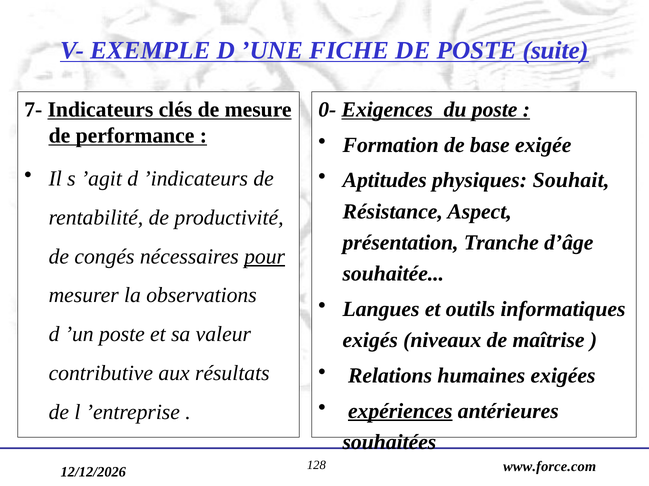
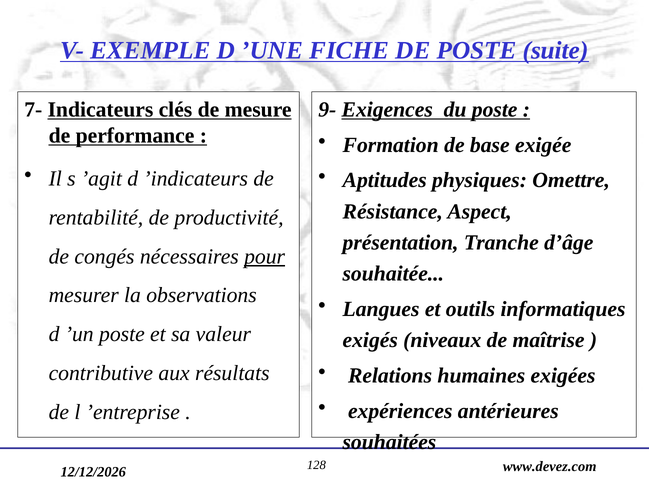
0-: 0- -> 9- (327, 110)
Souhait: Souhait -> Omettre (571, 181)
expériences underline: present -> none (400, 412)
www.force.com: www.force.com -> www.devez.com (550, 467)
